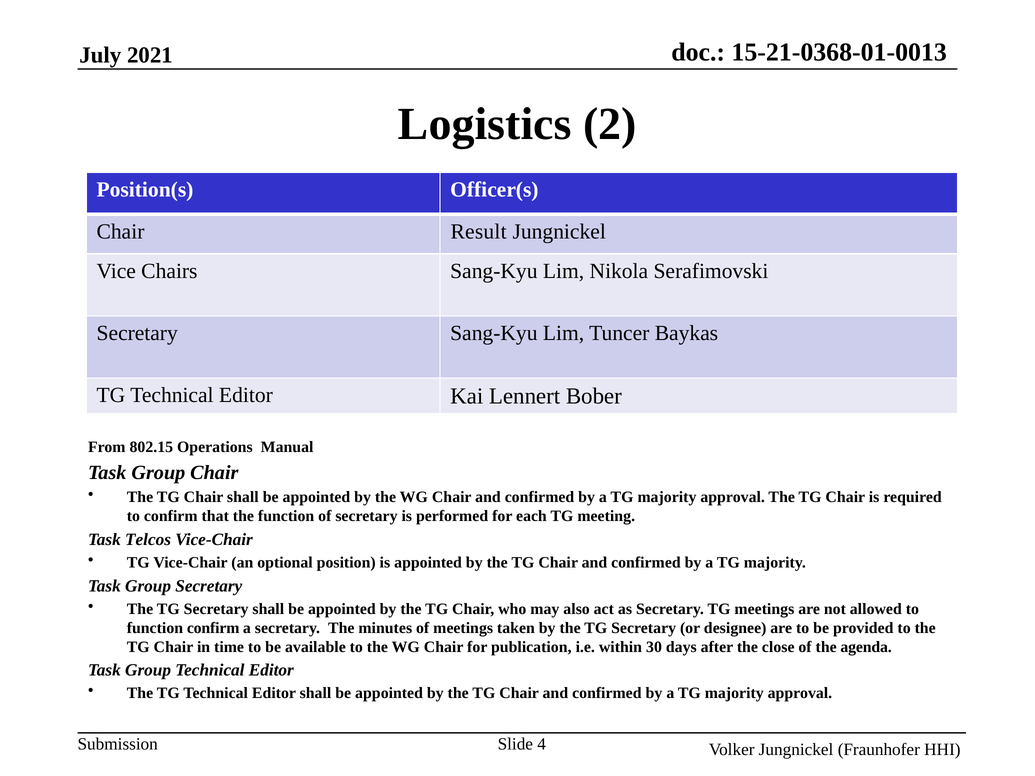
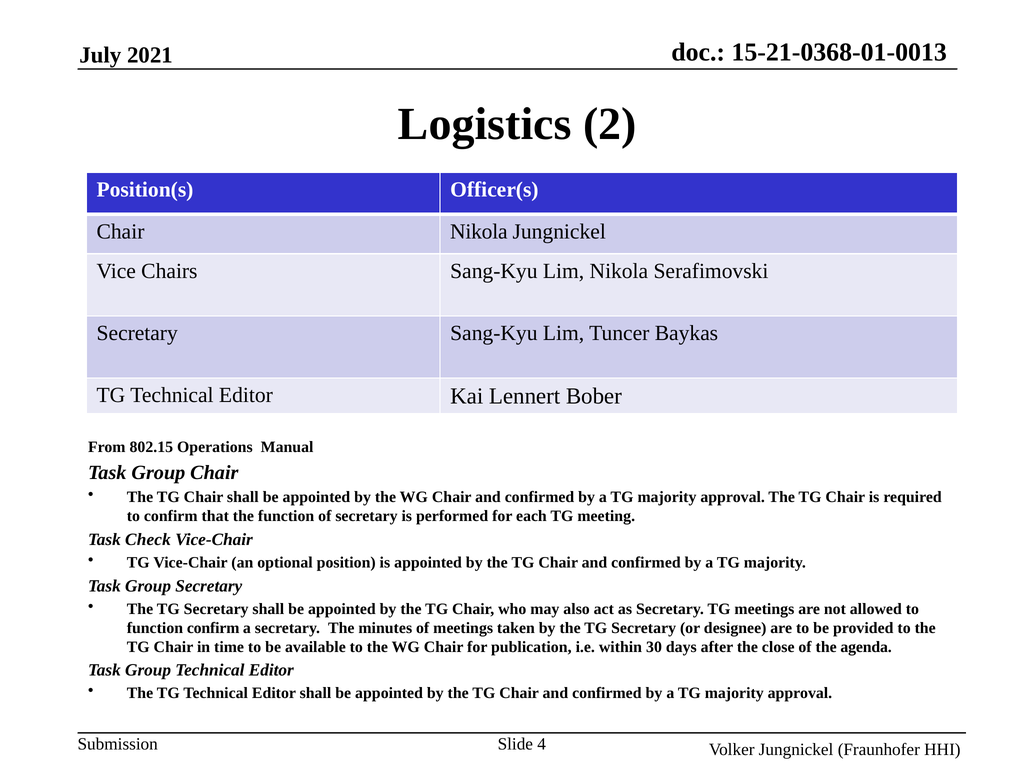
Chair Result: Result -> Nikola (479, 232)
Telcos: Telcos -> Check (148, 540)
